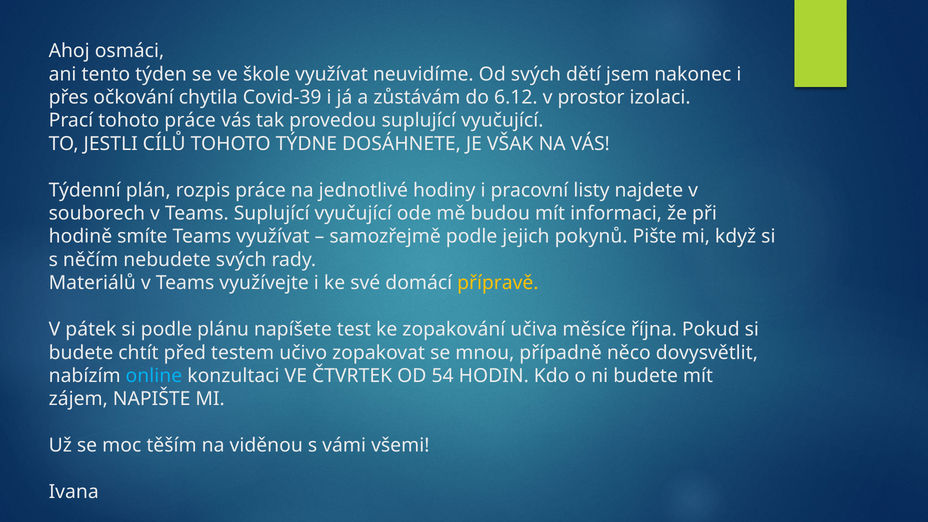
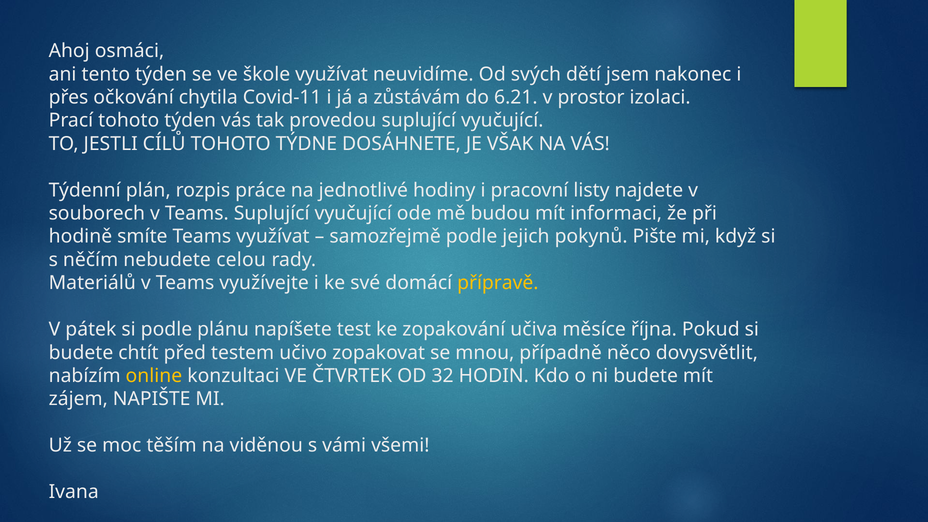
Covid-39: Covid-39 -> Covid-11 (282, 97)
6.12: 6.12 -> 6.21 (516, 97)
tohoto práce: práce -> týden (190, 121)
nebudete svých: svých -> celou (241, 260)
online colour: light blue -> yellow (154, 376)
54: 54 -> 32 (443, 376)
